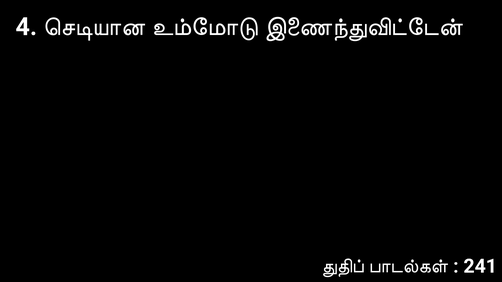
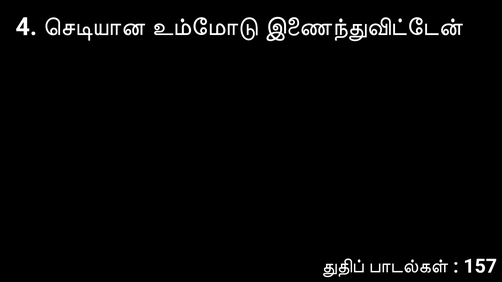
241: 241 -> 157 (480, 267)
